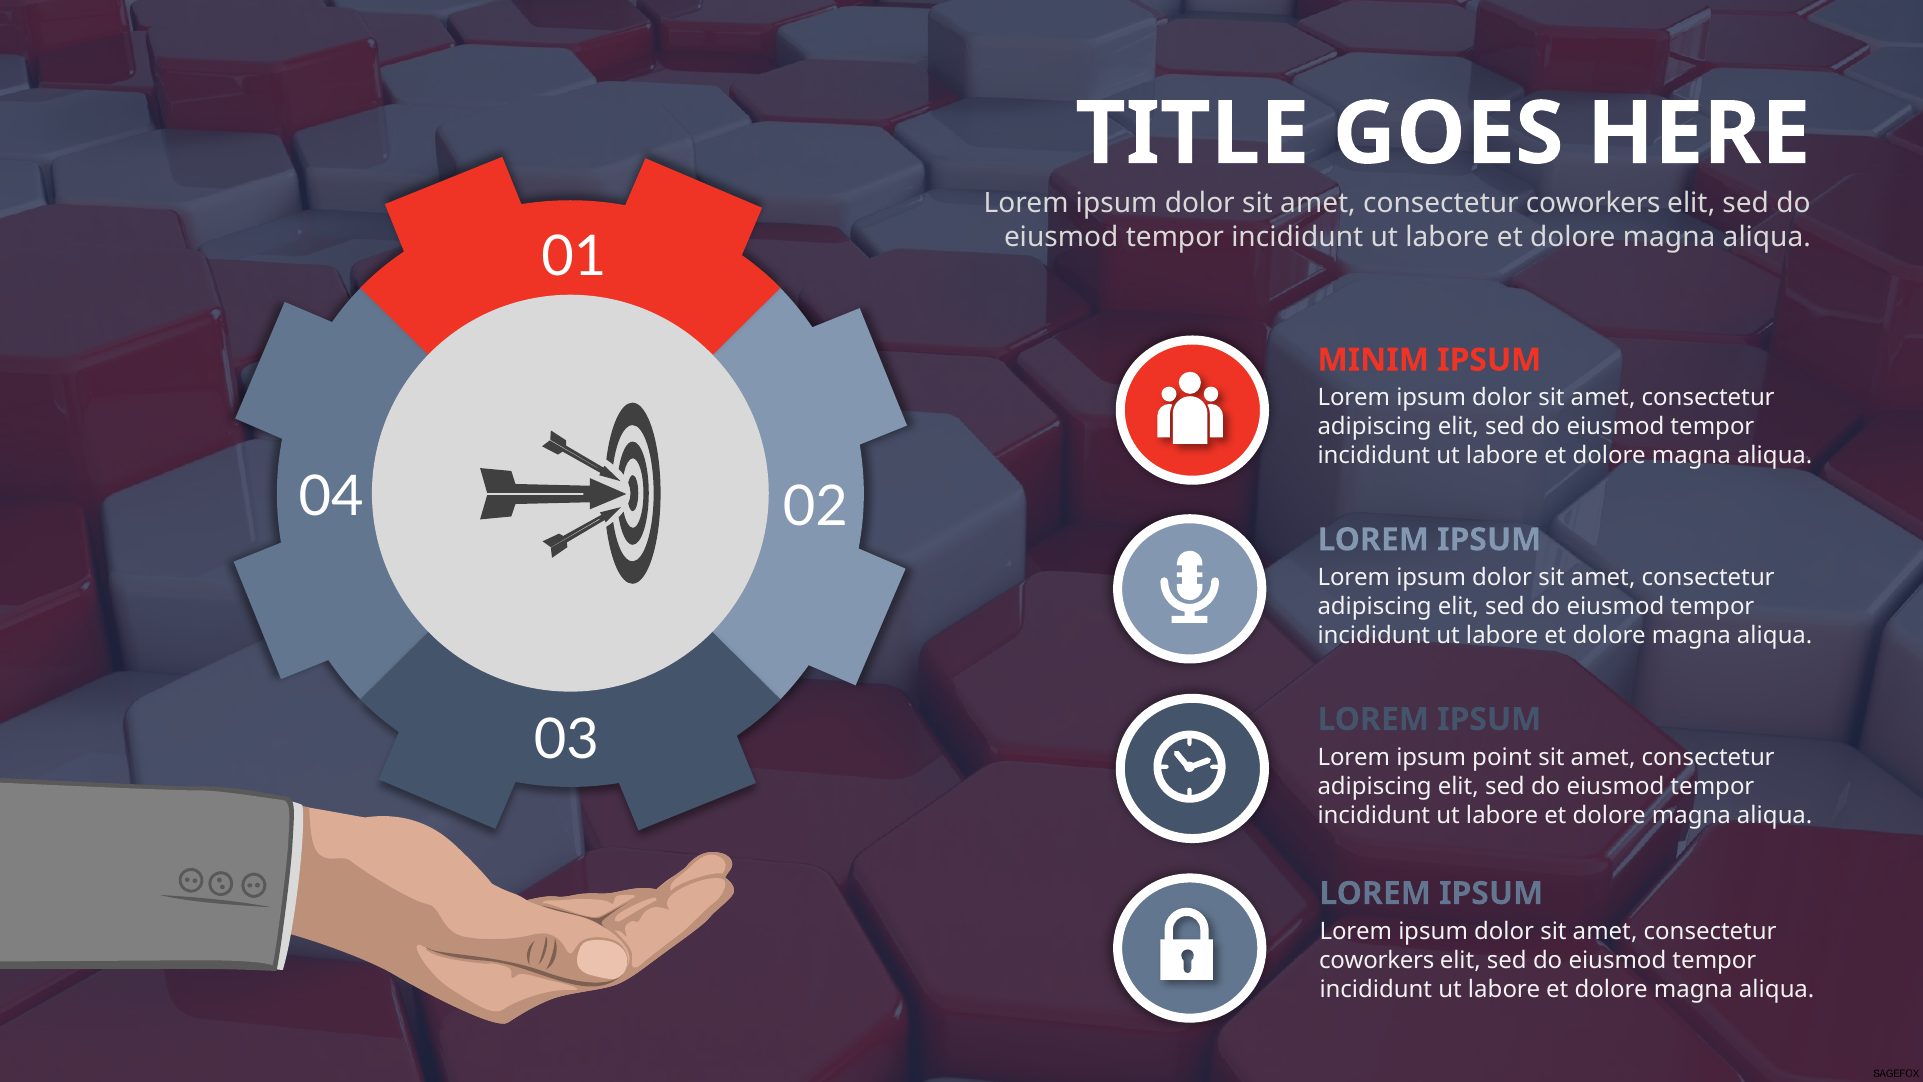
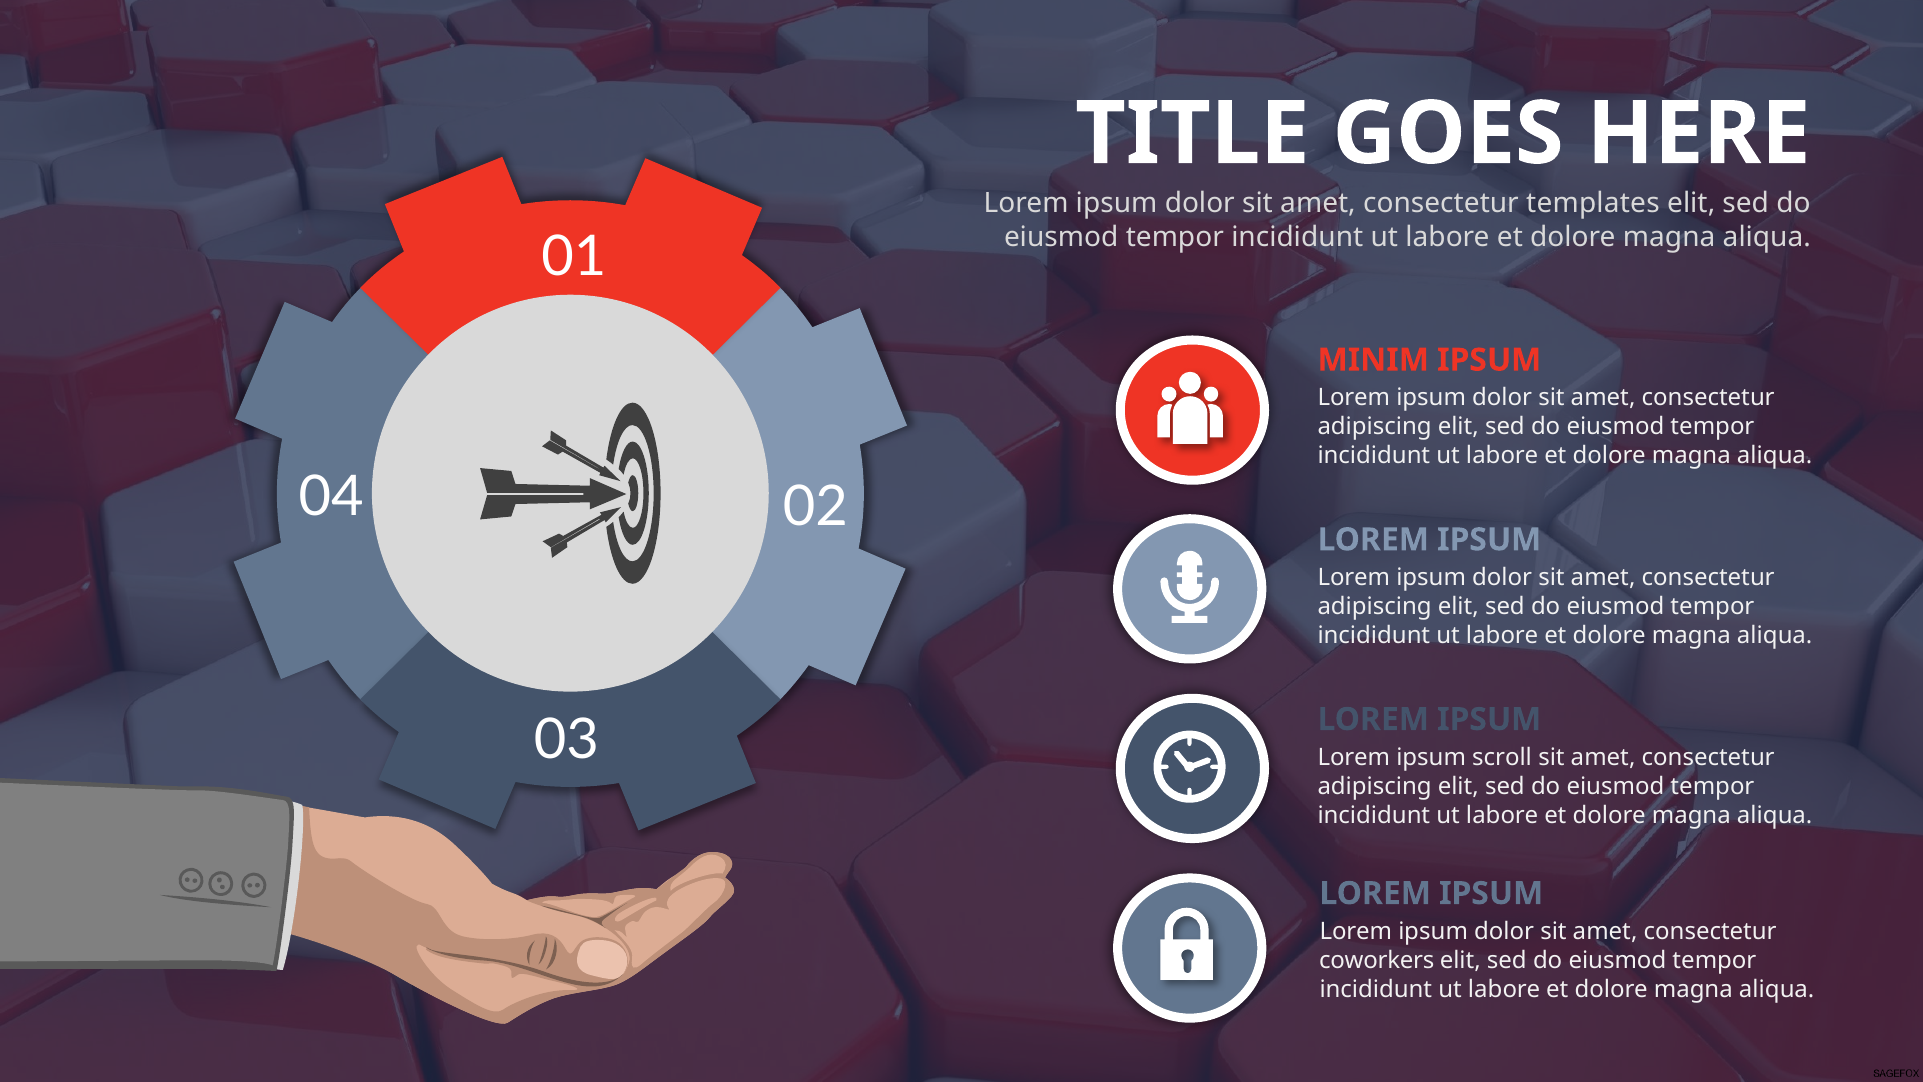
coworkers: coworkers -> templates (1593, 204)
point: point -> scroll (1502, 757)
